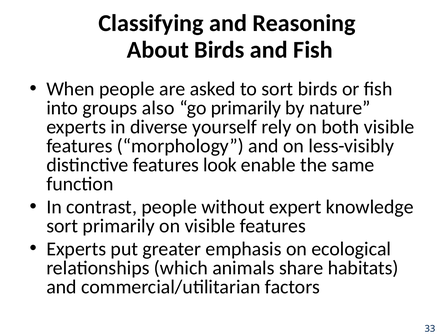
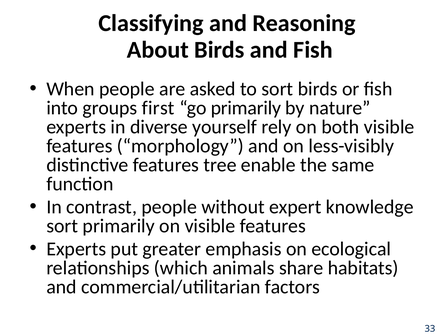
also: also -> first (158, 108)
look: look -> tree (220, 165)
